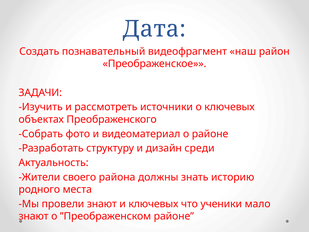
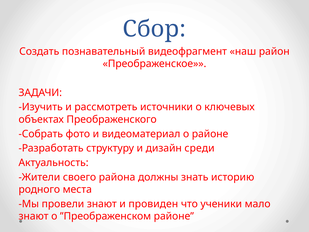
Дата: Дата -> Сбор (154, 29)
и ключевых: ключевых -> провиден (153, 204)
